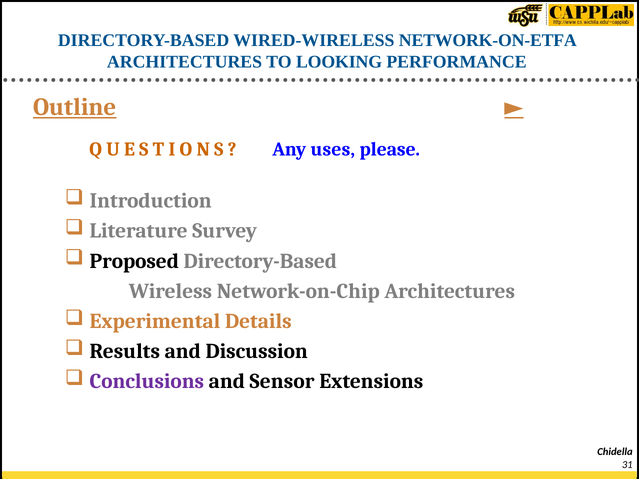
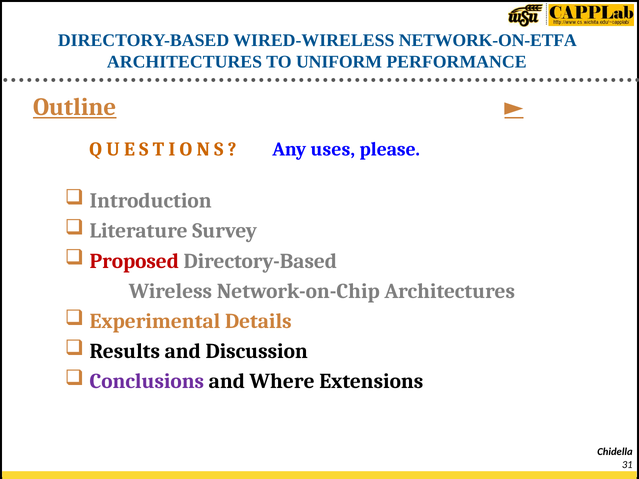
LOOKING: LOOKING -> UNIFORM (339, 62)
Proposed colour: black -> red (134, 261)
Sensor: Sensor -> Where (282, 382)
